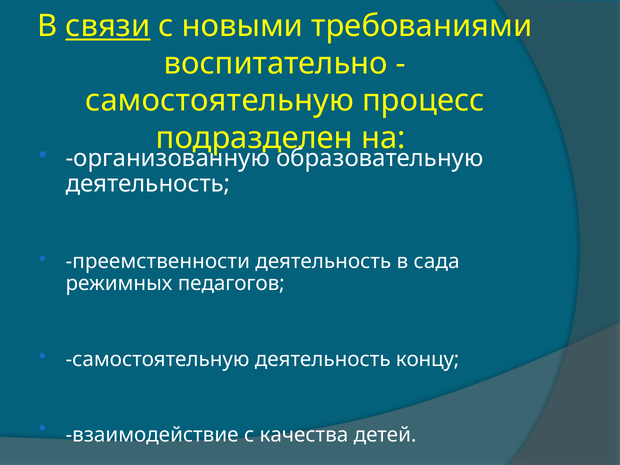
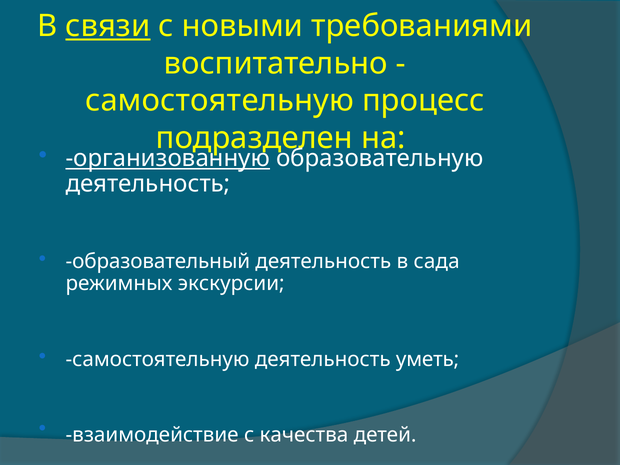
организованную underline: none -> present (168, 158)
преемственности: преемственности -> образовательный (158, 262)
педагогов: педагогов -> экскурсии (231, 283)
концу: концу -> уметь (428, 359)
